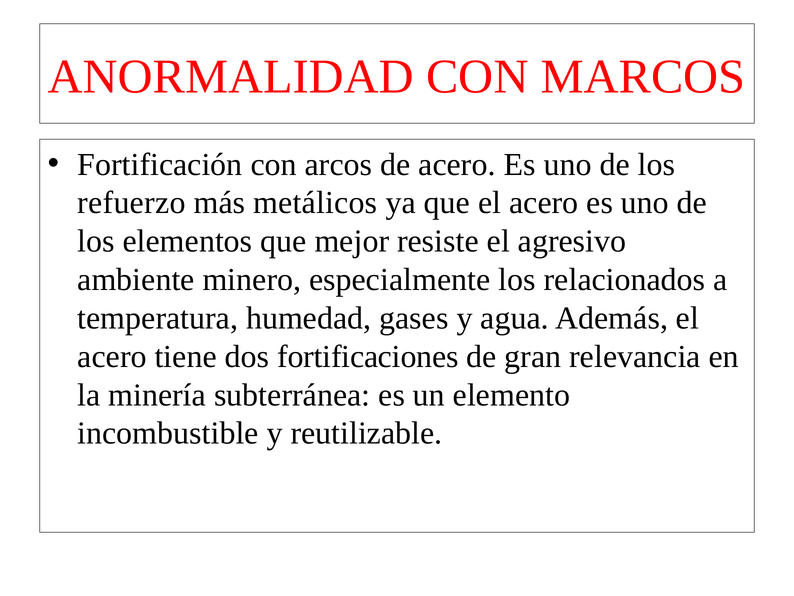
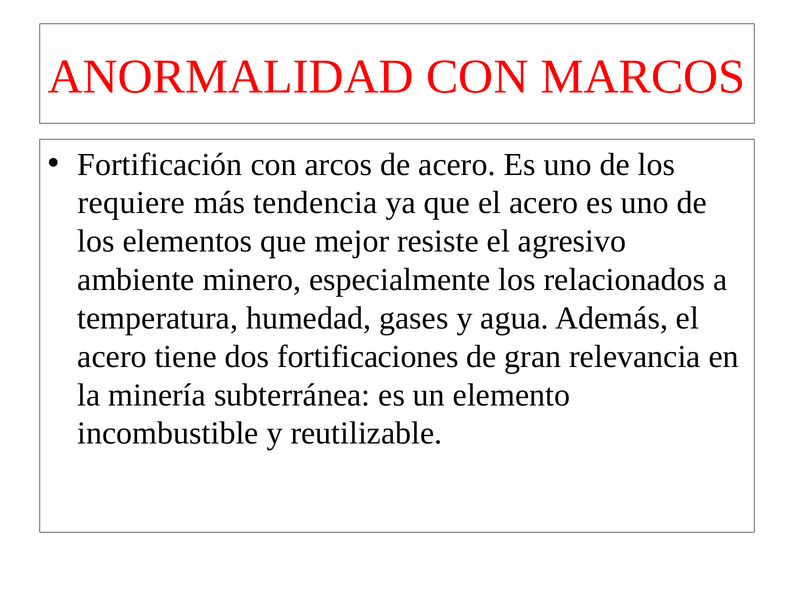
refuerzo: refuerzo -> requiere (131, 203)
metálicos: metálicos -> tendencia (315, 203)
